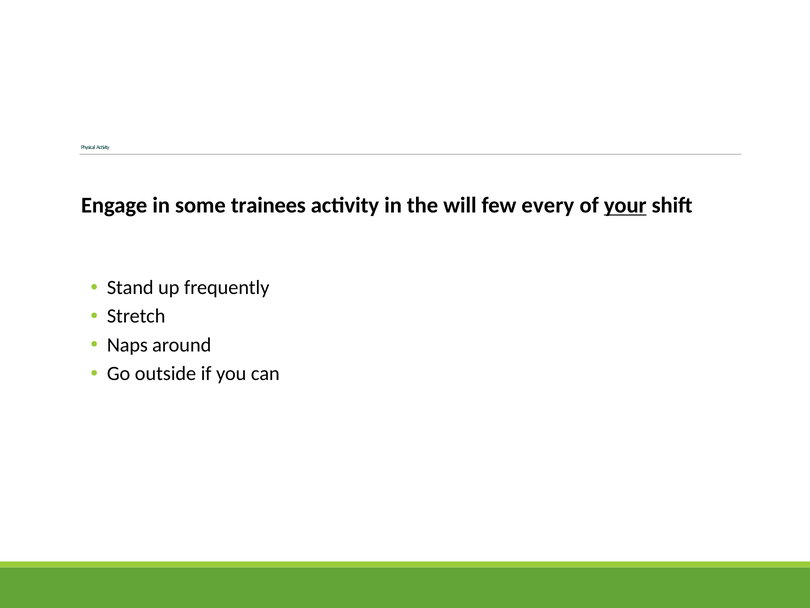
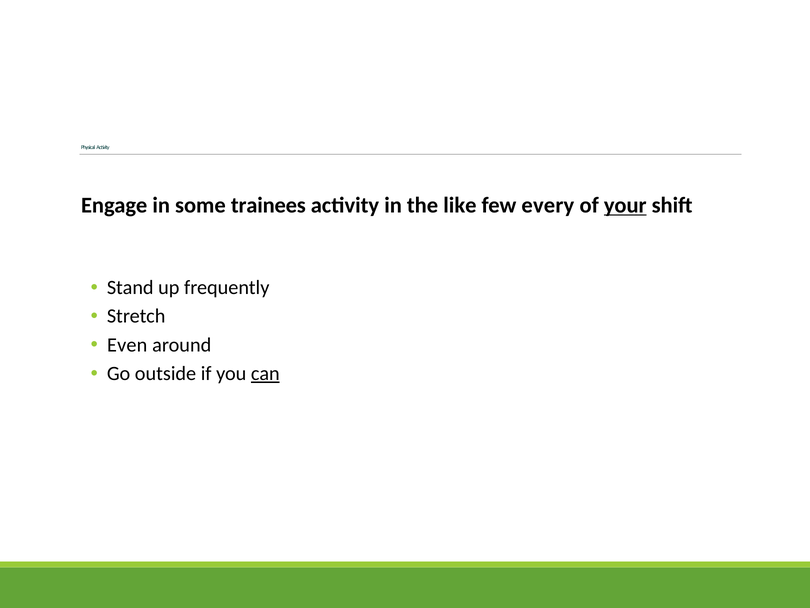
will: will -> like (460, 205)
Naps: Naps -> Even (127, 345)
can underline: none -> present (265, 373)
